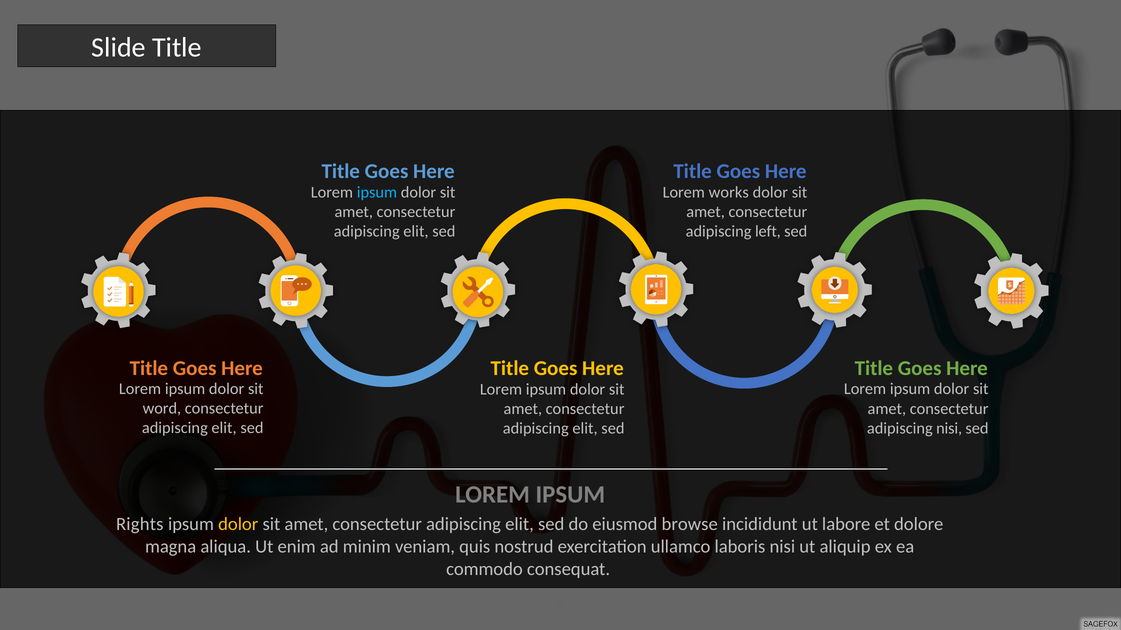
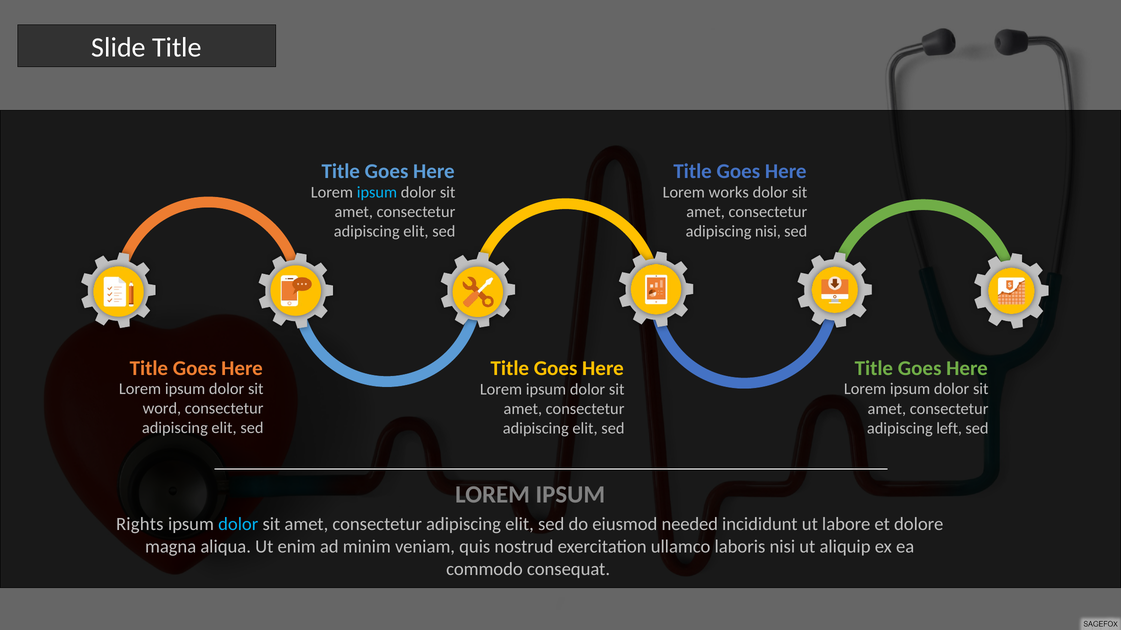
adipiscing left: left -> nisi (768, 232)
adipiscing nisi: nisi -> left (949, 429)
dolor colour: yellow -> light blue (238, 525)
browse: browse -> needed (690, 525)
